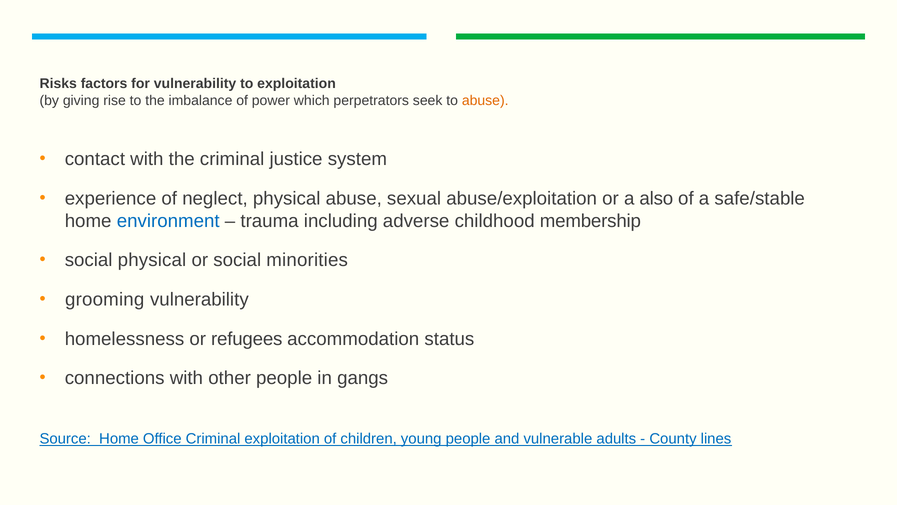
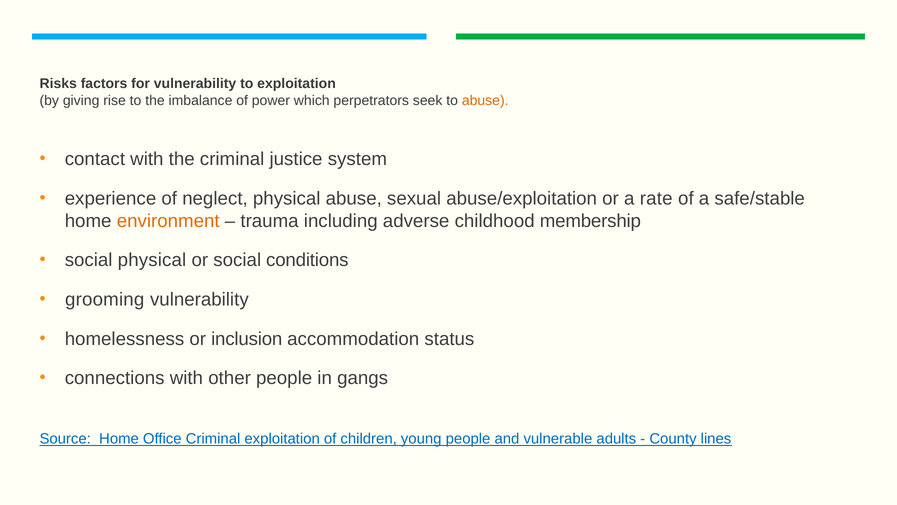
also: also -> rate (656, 198)
environment colour: blue -> orange (168, 221)
minorities: minorities -> conditions (307, 260)
refugees: refugees -> inclusion (247, 339)
